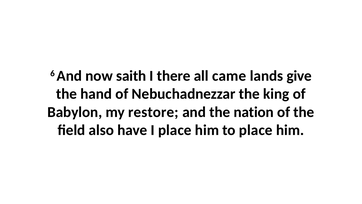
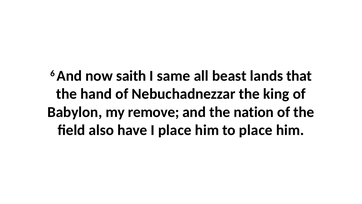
there: there -> same (174, 76)
came: came -> beast (229, 76)
give: give -> that (299, 76)
restore: restore -> remove (154, 112)
